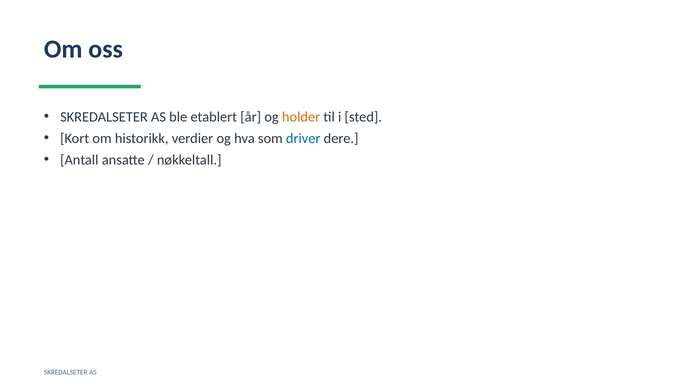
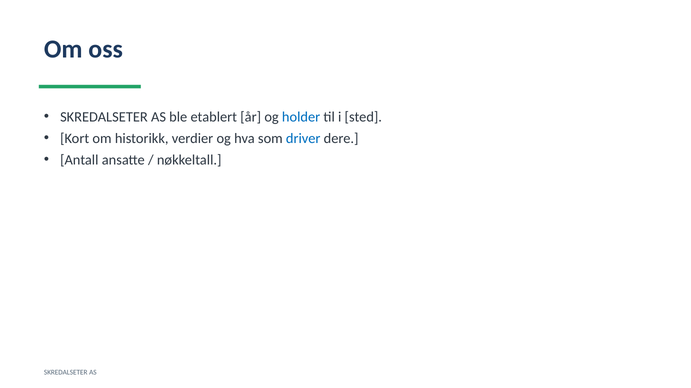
holder colour: orange -> blue (301, 117)
